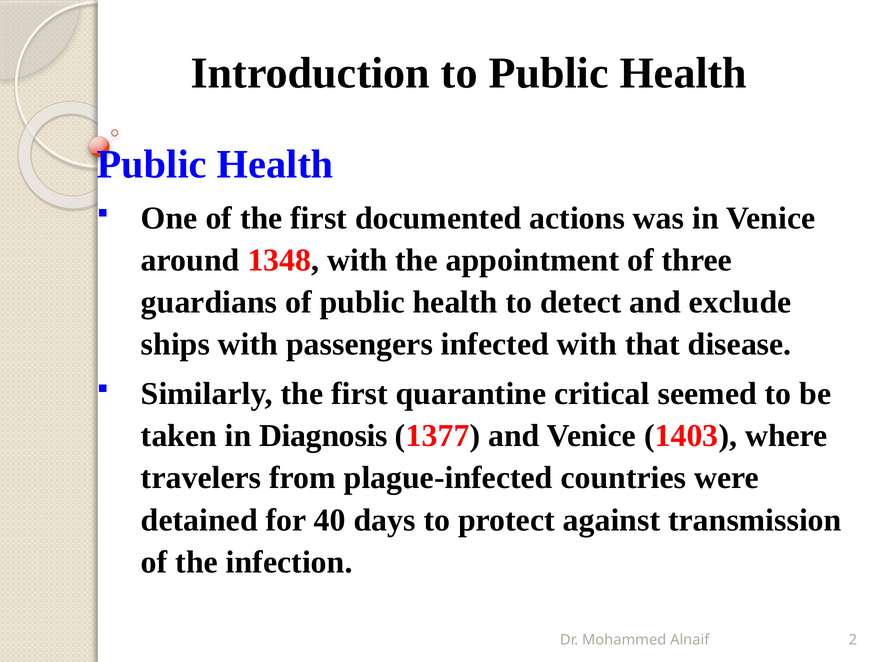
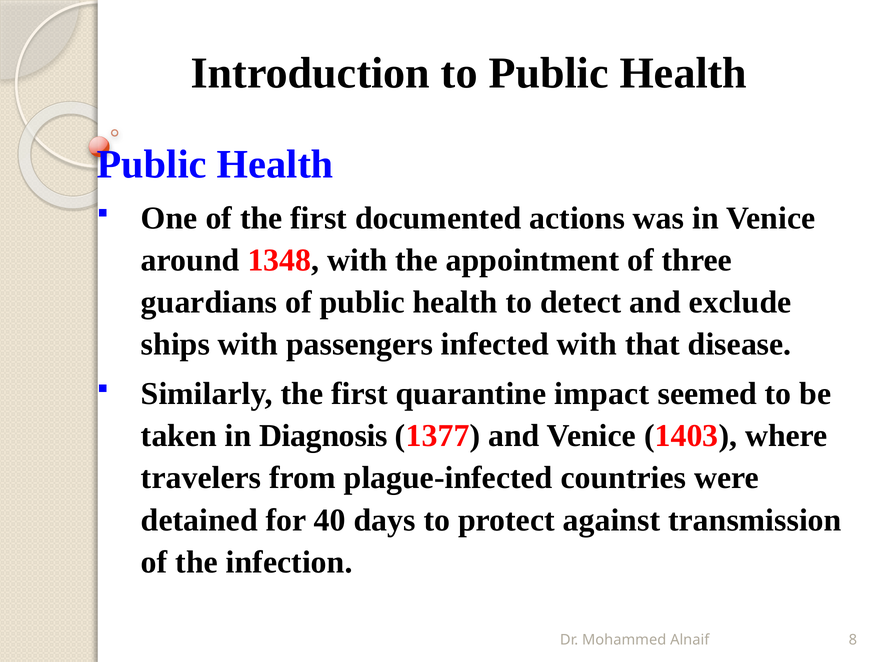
critical: critical -> impact (602, 394)
2: 2 -> 8 (853, 640)
